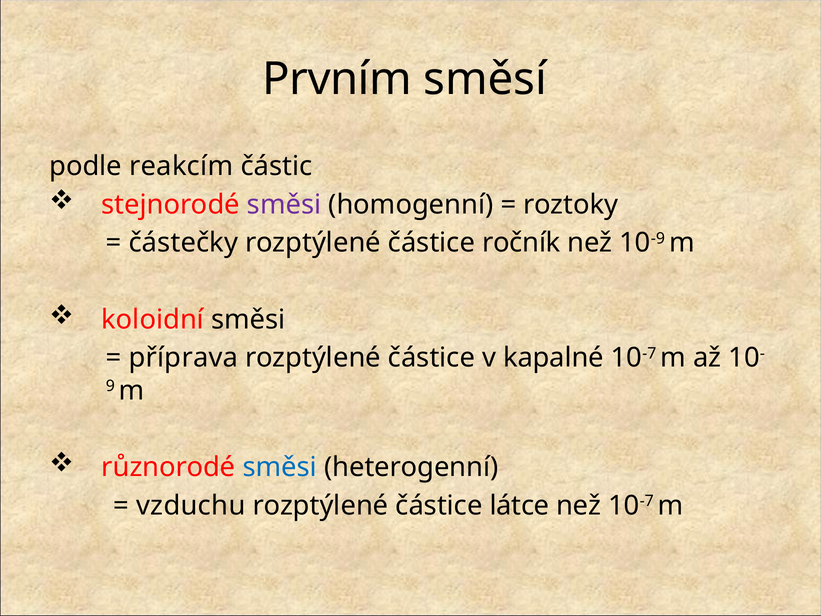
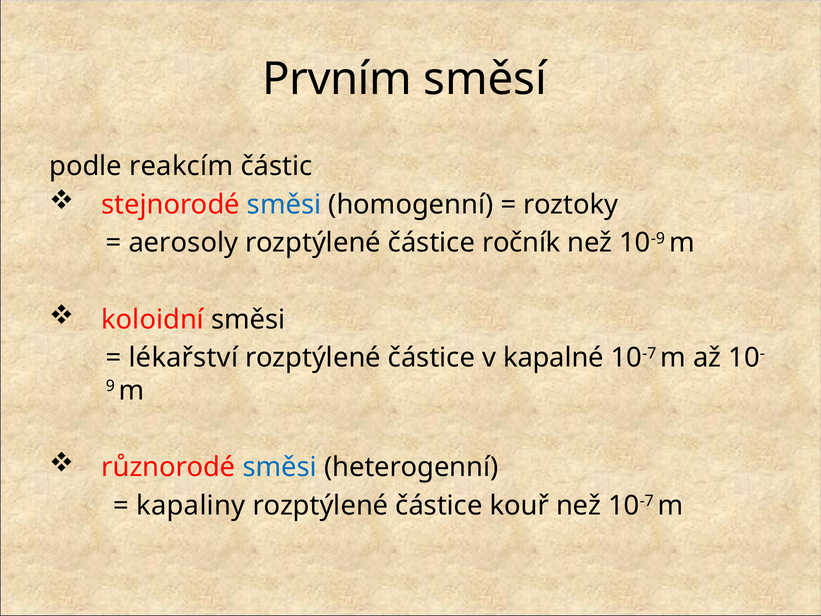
směsi colour: purple -> blue (284, 204)
částečky: částečky -> aerosoly (183, 243)
příprava: příprava -> lékařství (183, 358)
vzduchu: vzduchu -> kapaliny (191, 505)
látce: látce -> kouř (519, 505)
